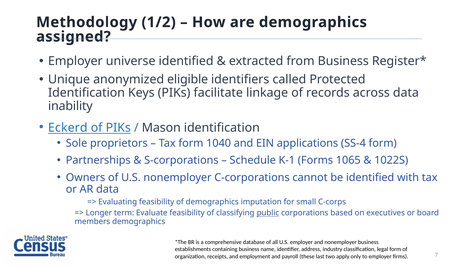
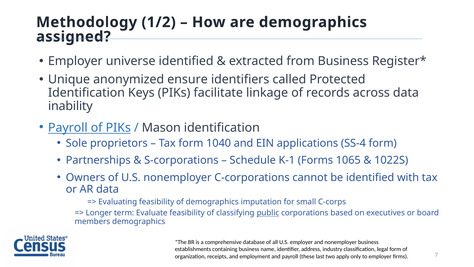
eligible: eligible -> ensure (188, 79)
Eckerd: Eckerd -> Payroll (68, 128)
